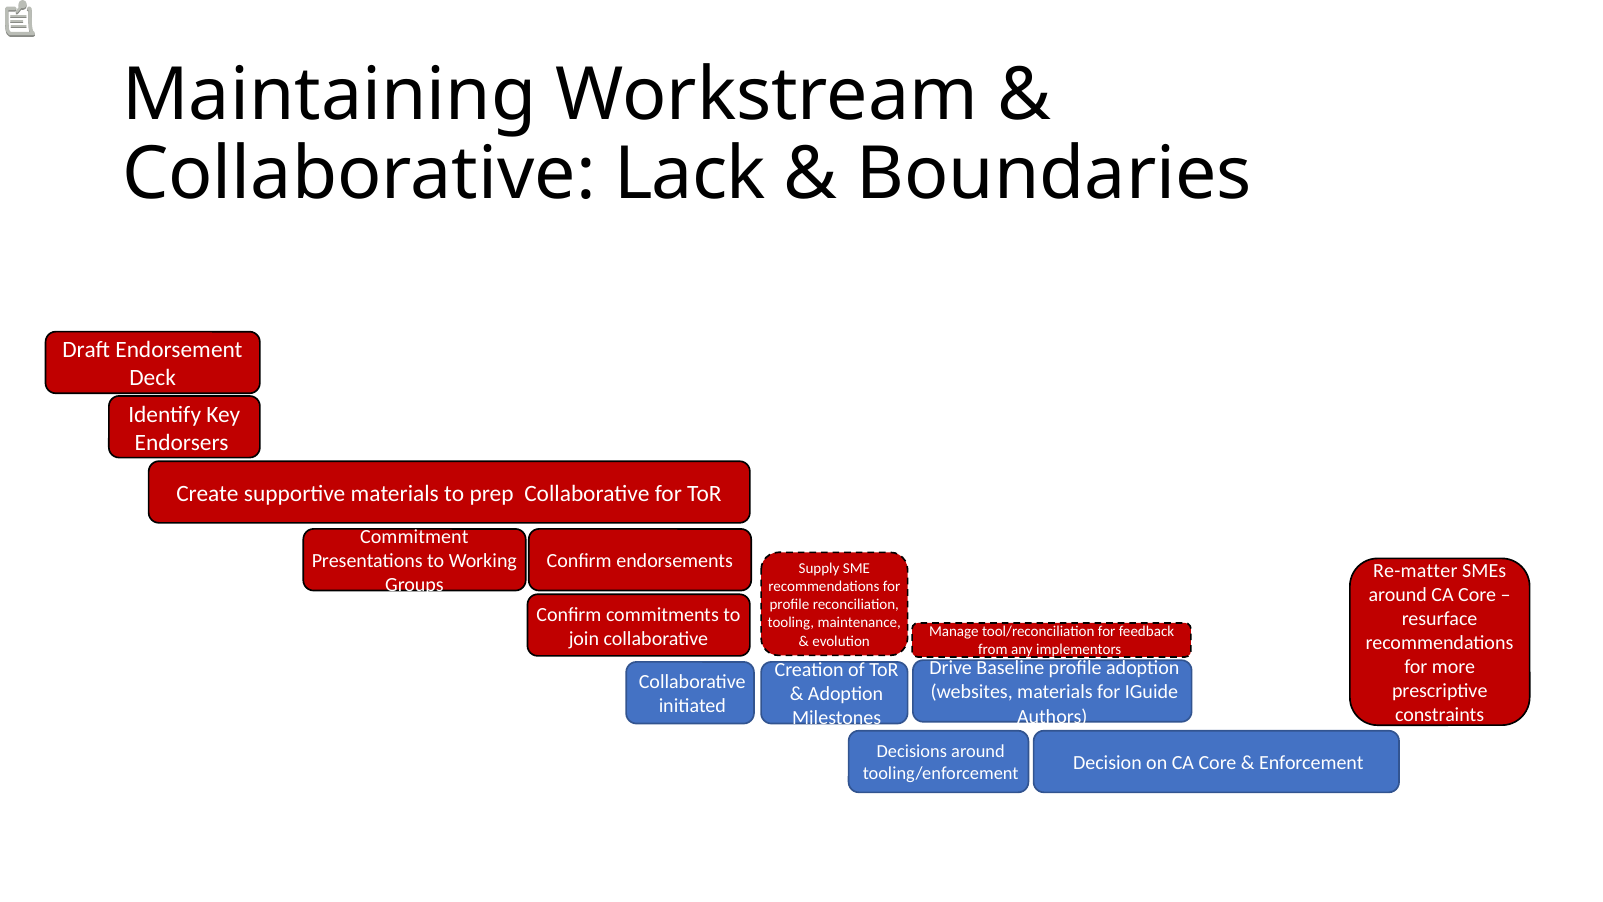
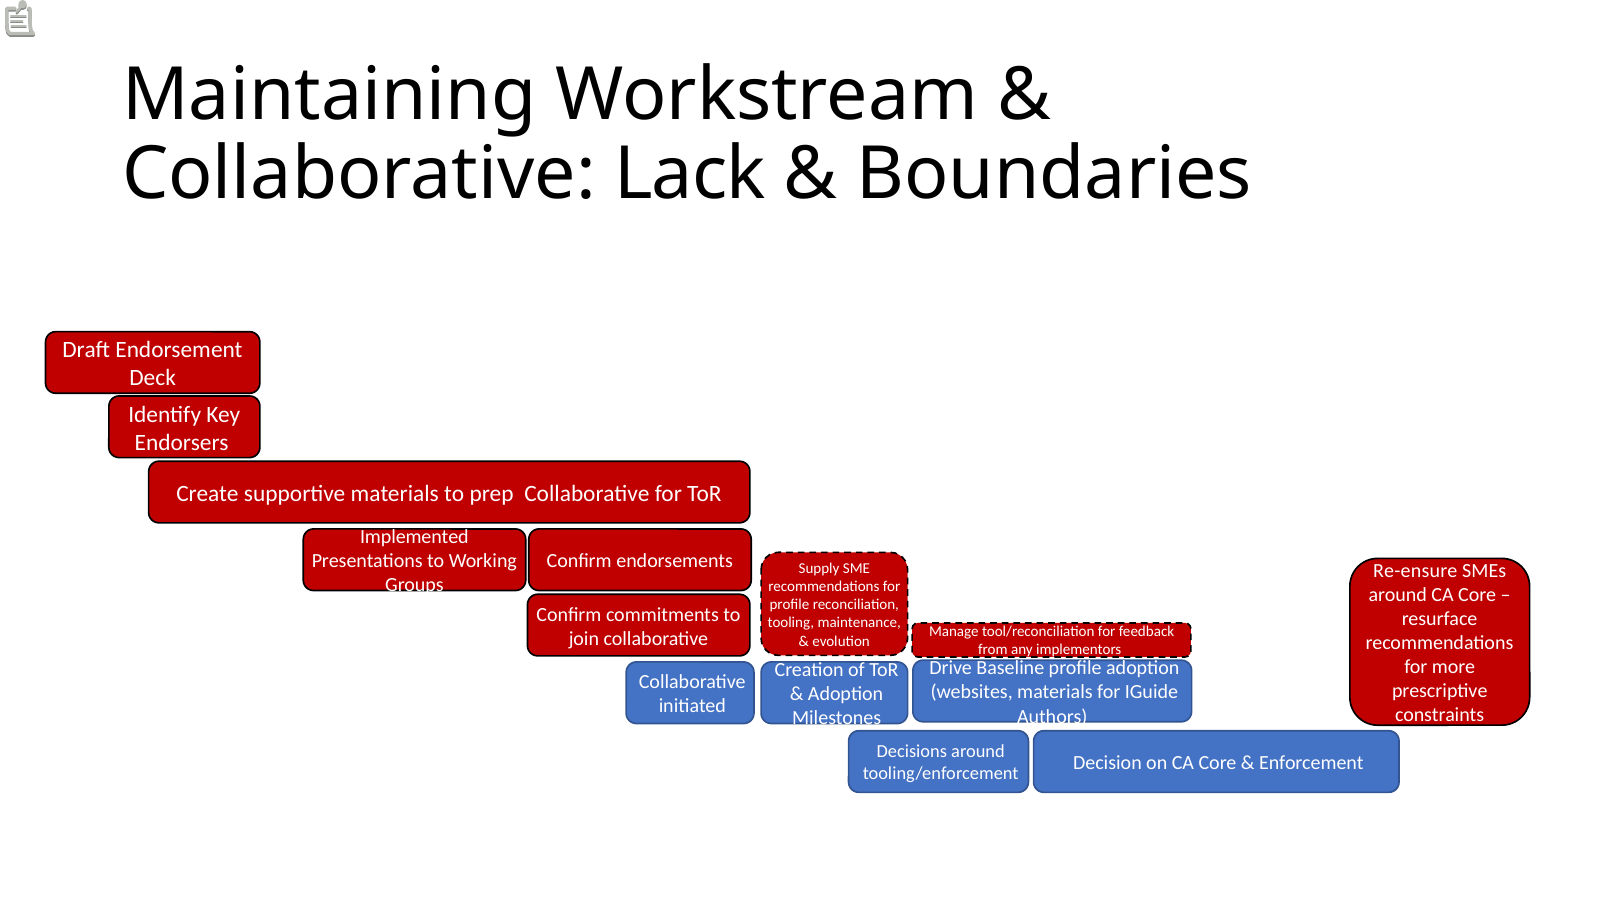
Commitment: Commitment -> Implemented (414, 537)
Re-matter: Re-matter -> Re-ensure (1415, 571)
